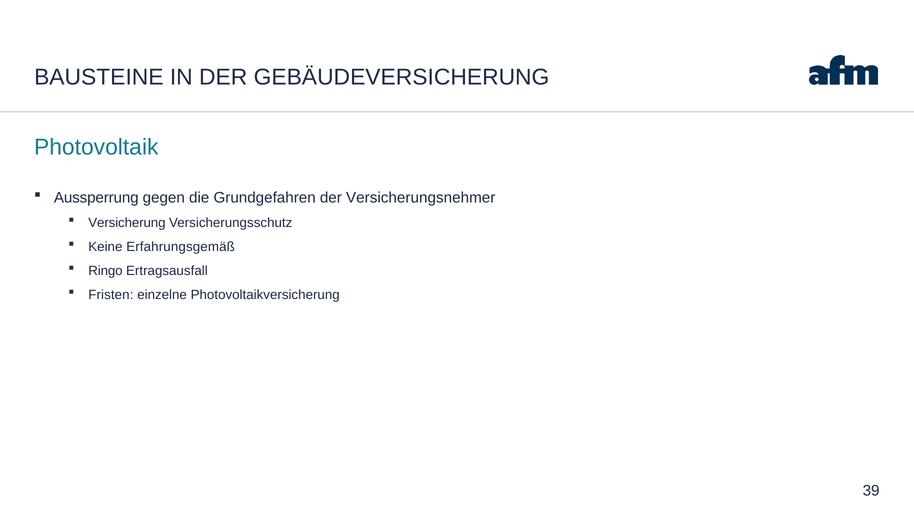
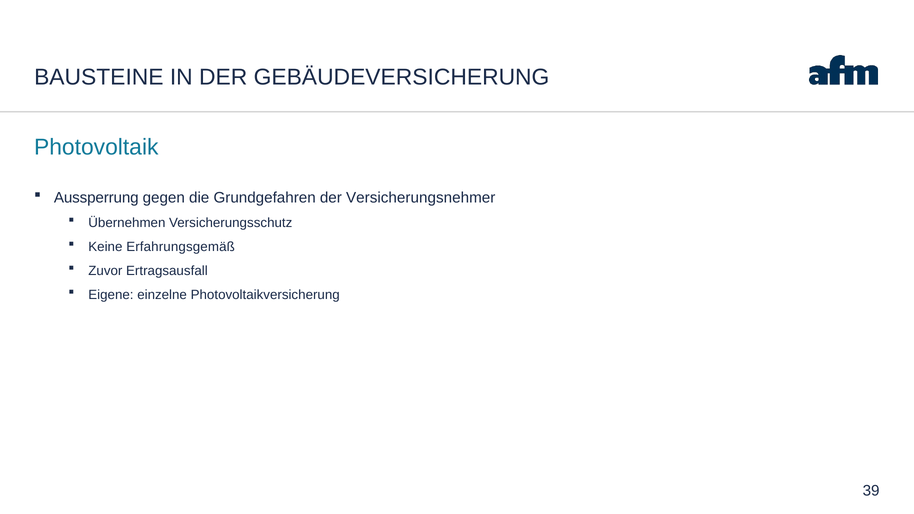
Versicherung: Versicherung -> Übernehmen (127, 223)
Ringo: Ringo -> Zuvor (105, 271)
Fristen: Fristen -> Eigene (111, 295)
